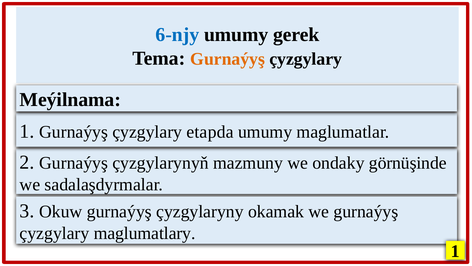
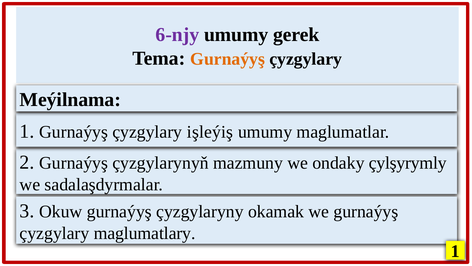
6-njy colour: blue -> purple (177, 35)
etapda: etapda -> işleýiş (210, 132)
görnüşinde: görnüşinde -> çylşyrymly (408, 163)
